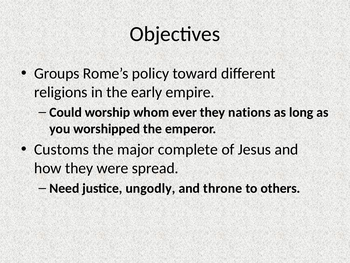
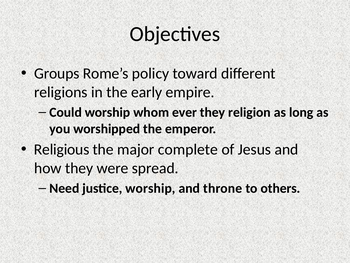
nations: nations -> religion (249, 112)
Customs: Customs -> Religious (62, 149)
justice ungodly: ungodly -> worship (150, 188)
